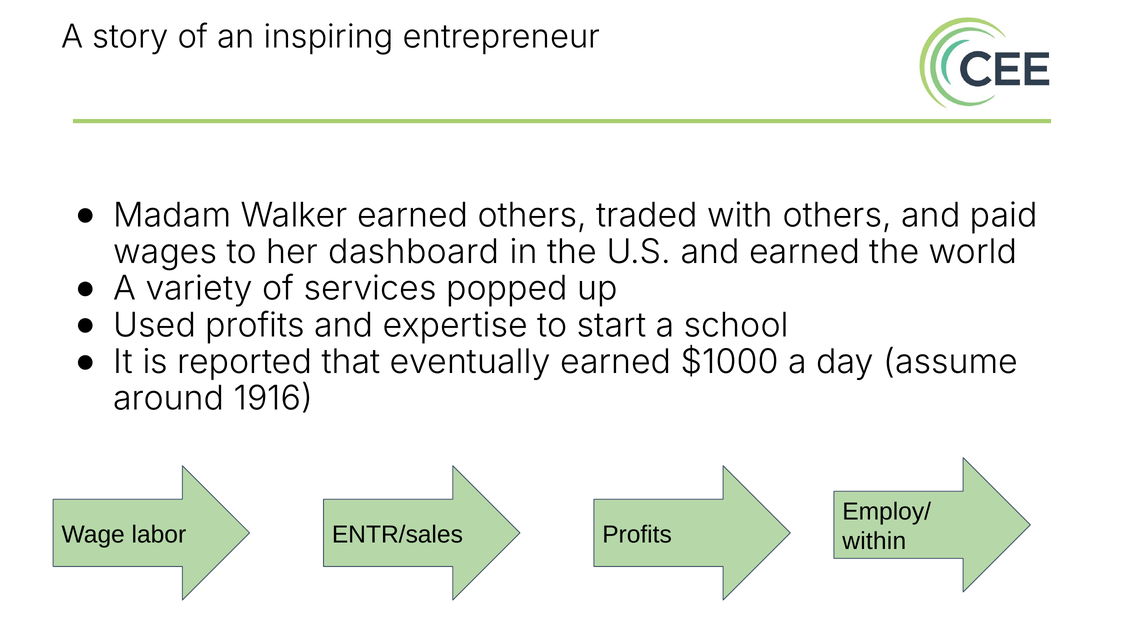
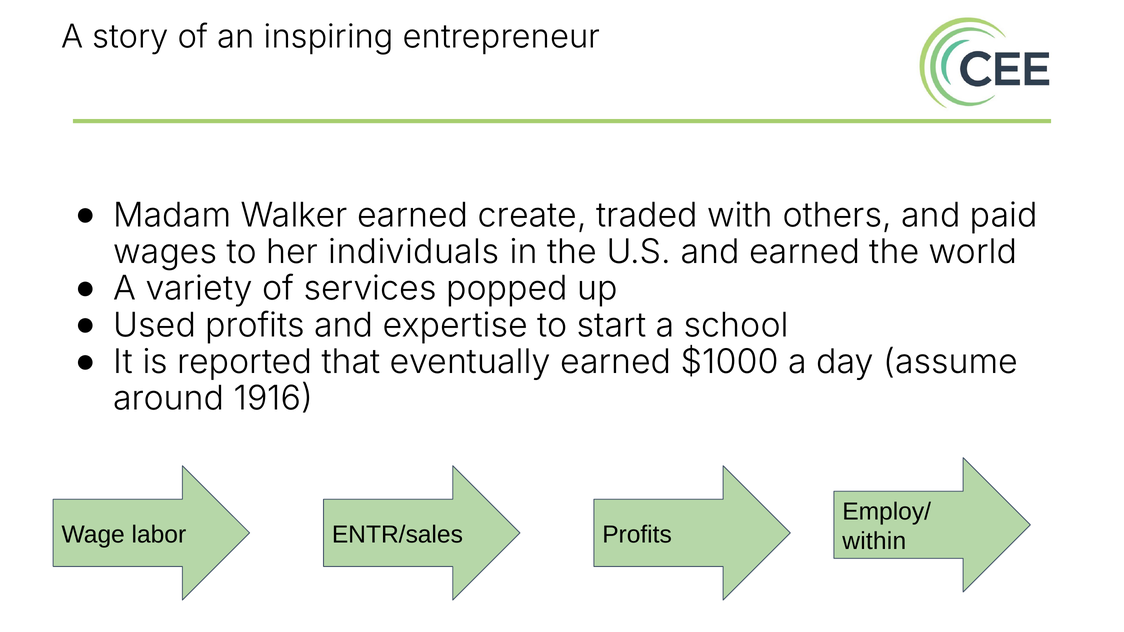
earned others: others -> create (532, 216)
dashboard: dashboard -> individuals (414, 252)
